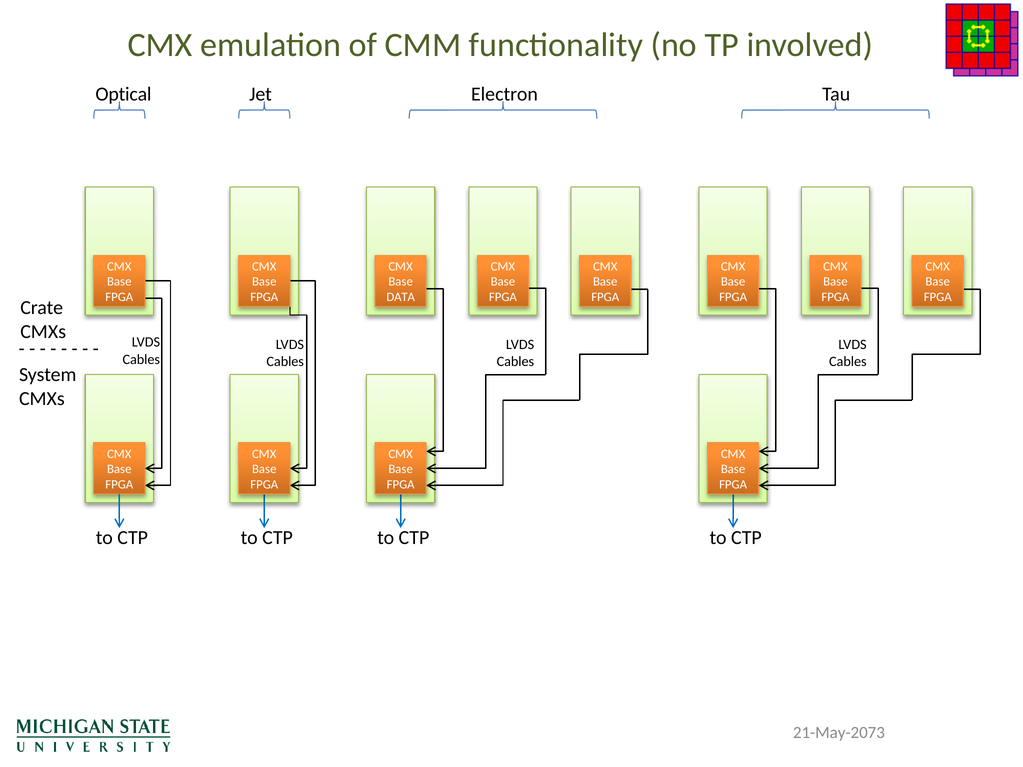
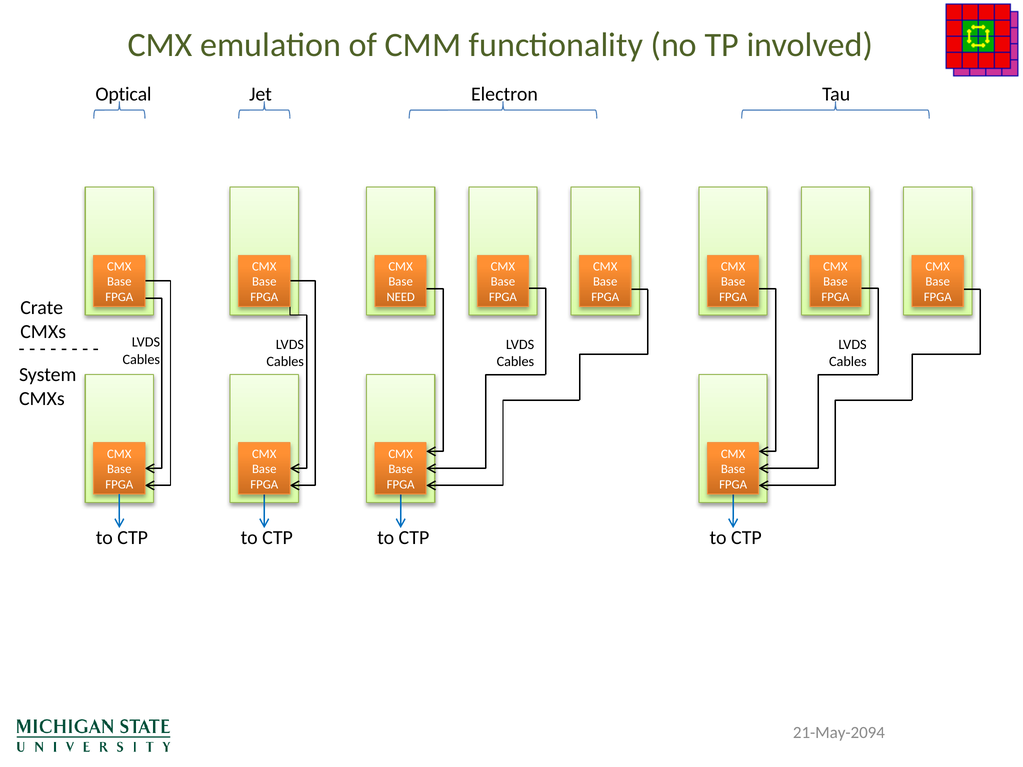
DATA: DATA -> NEED (401, 297)
21-May-2073: 21-May-2073 -> 21-May-2094 (839, 733)
